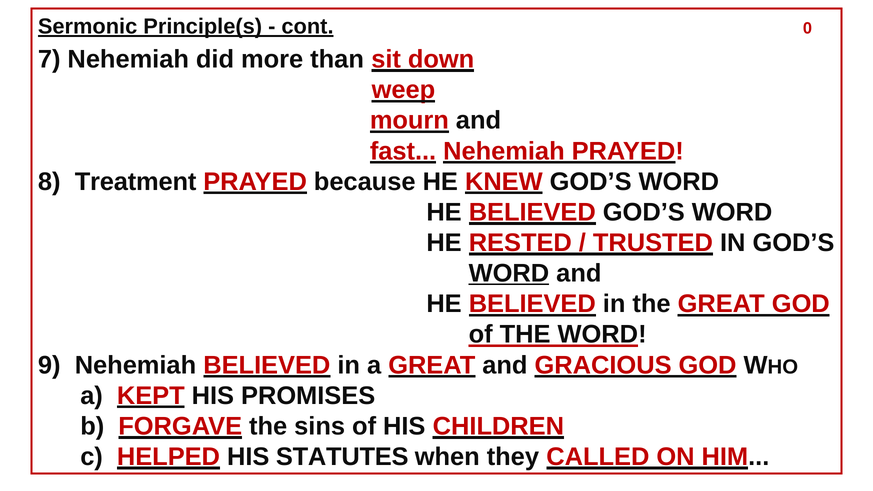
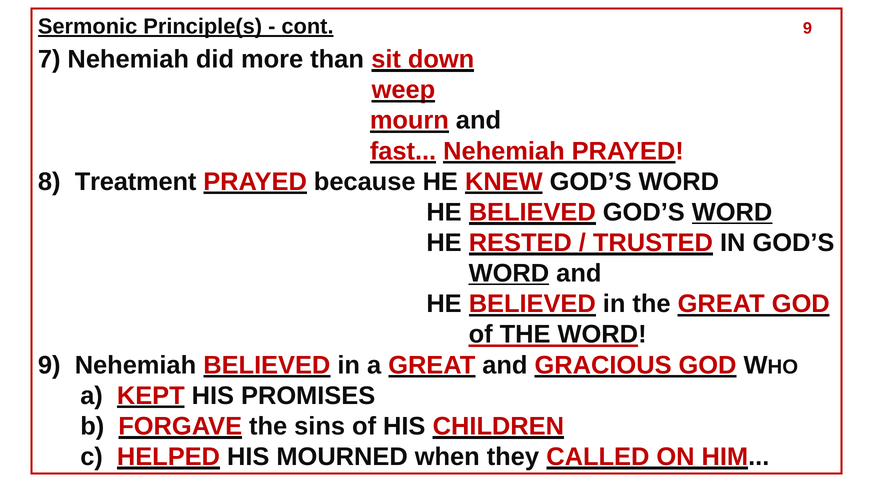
cont 0: 0 -> 9 (808, 28)
WORD underline: none -> present (732, 212)
STATUTES: STATUTES -> MOURNED (342, 457)
